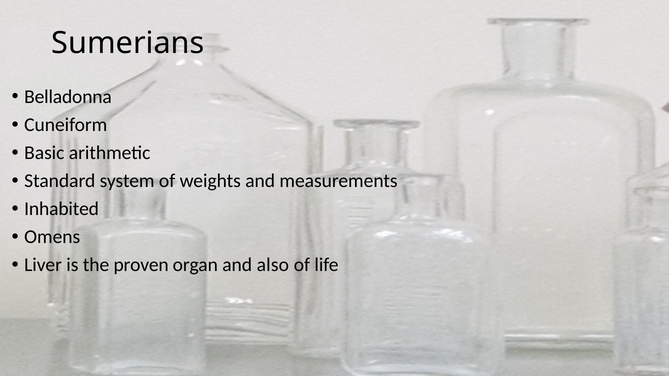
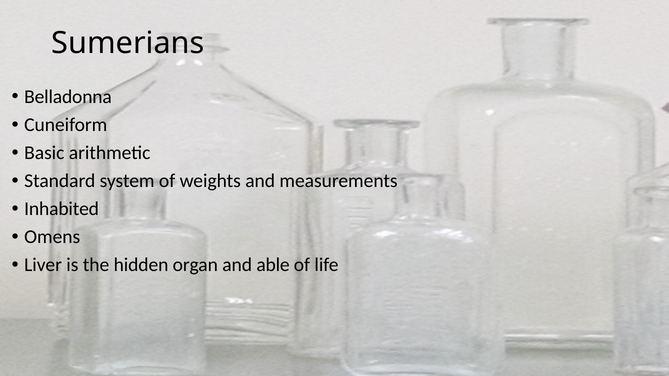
proven: proven -> hidden (141, 265)
also: also -> able (273, 265)
